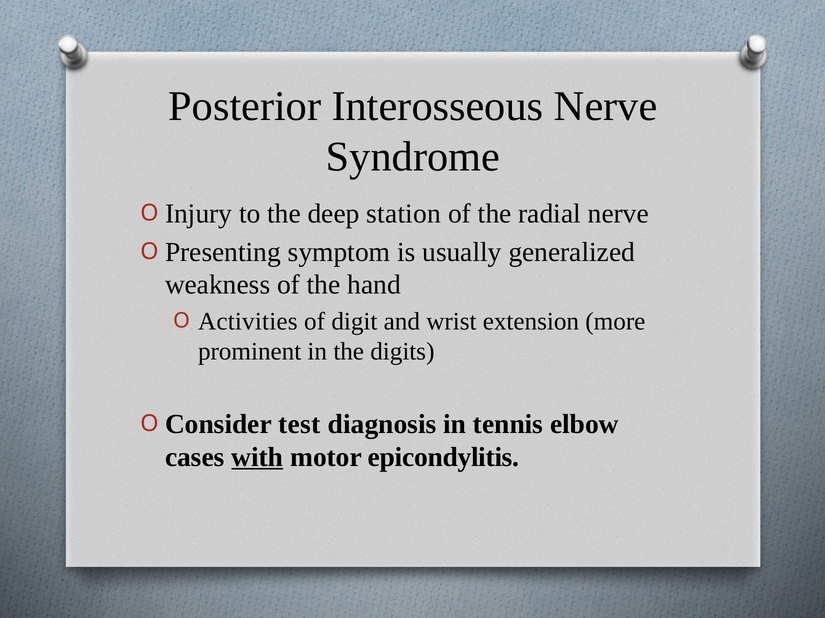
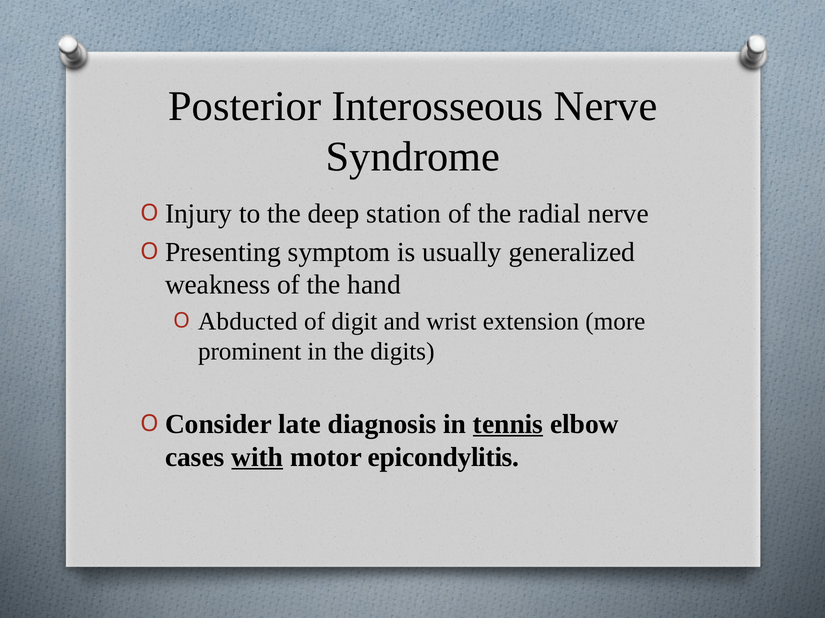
Activities: Activities -> Abducted (248, 322)
test: test -> late (300, 425)
tennis underline: none -> present (508, 425)
